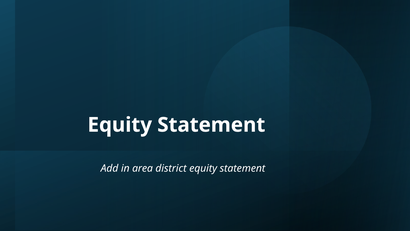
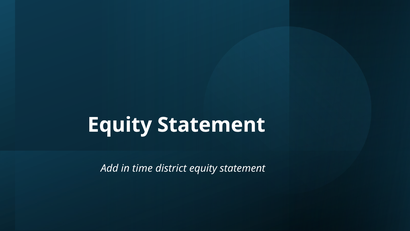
area: area -> time (142, 168)
